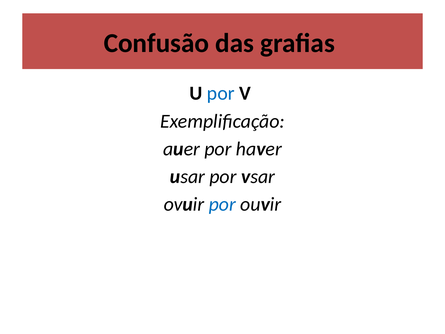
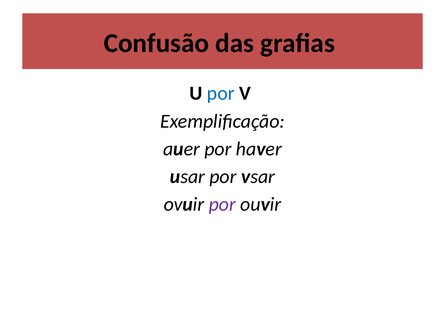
por colour: blue -> purple (222, 204)
